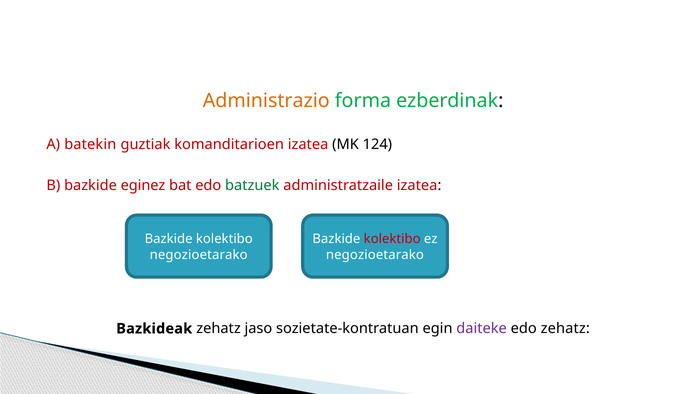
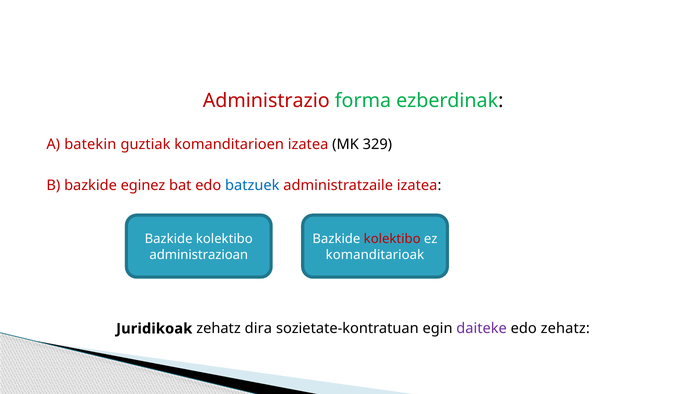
Administrazio colour: orange -> red (266, 101)
124: 124 -> 329 (377, 144)
batzuek colour: green -> blue (252, 185)
negozioetarako: negozioetarako -> administrazioan (199, 255)
negozioetarako: negozioetarako -> komanditarioak (375, 255)
Bazkideak: Bazkideak -> Juridikoak (154, 328)
jaso: jaso -> dira (258, 328)
